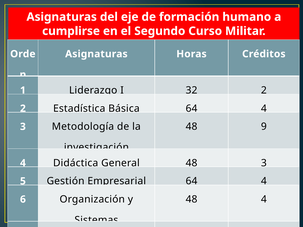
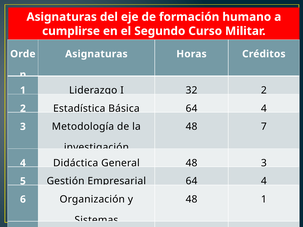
48 9: 9 -> 7 (264, 127)
48 4: 4 -> 1 (264, 200)
